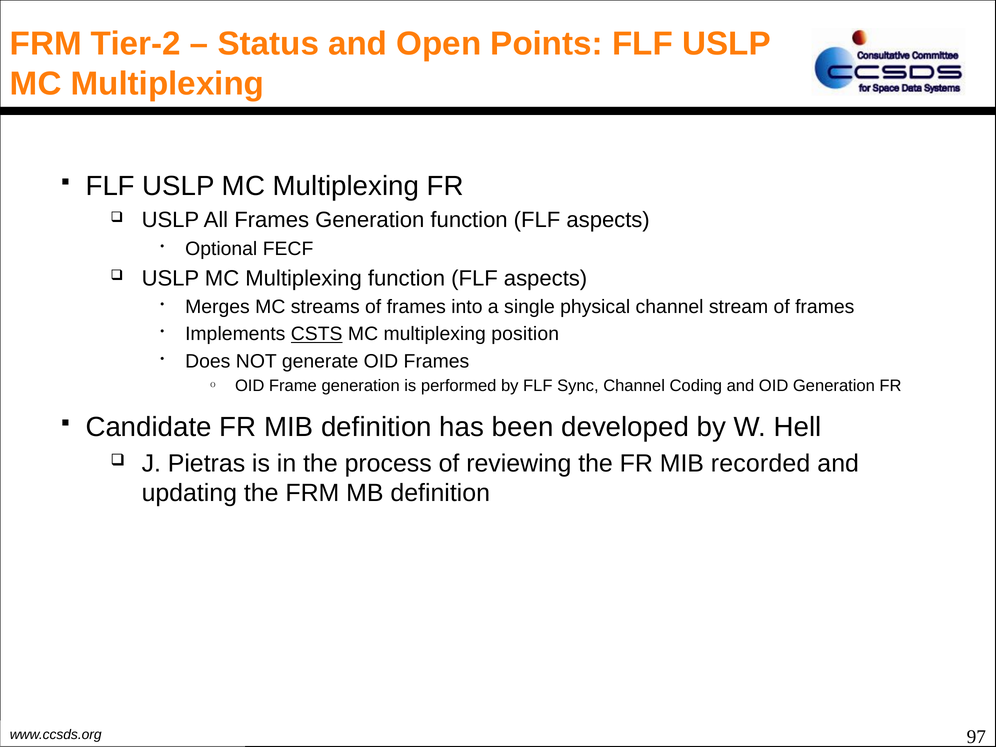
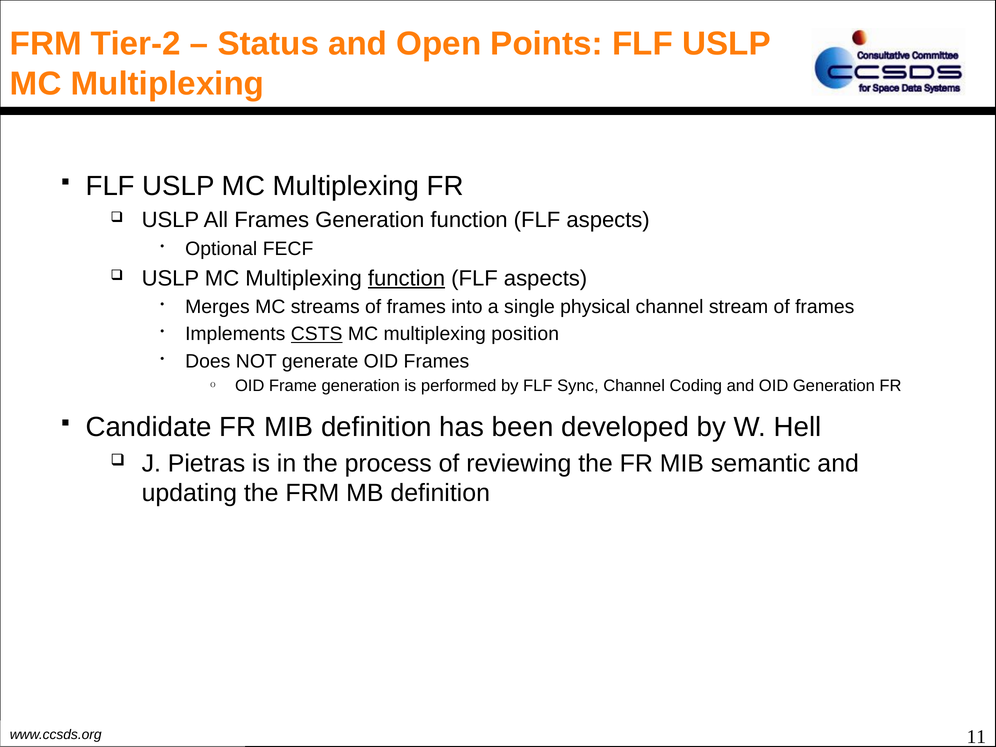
function underline: none -> present (407, 278)
recorded: recorded -> semantic (761, 463)
97: 97 -> 11 (976, 737)
